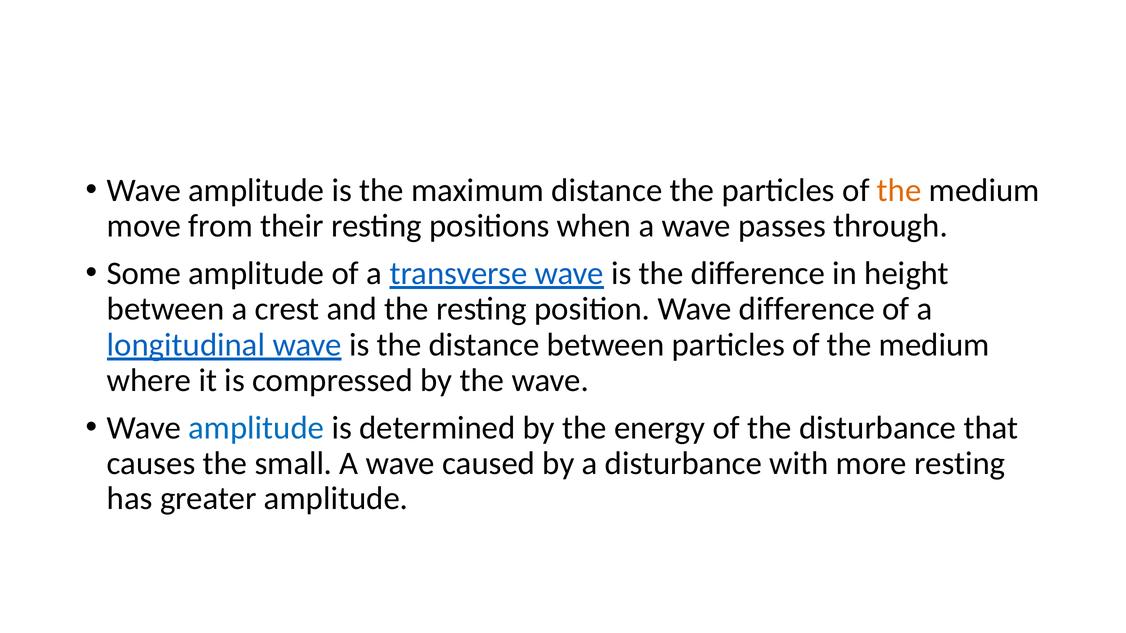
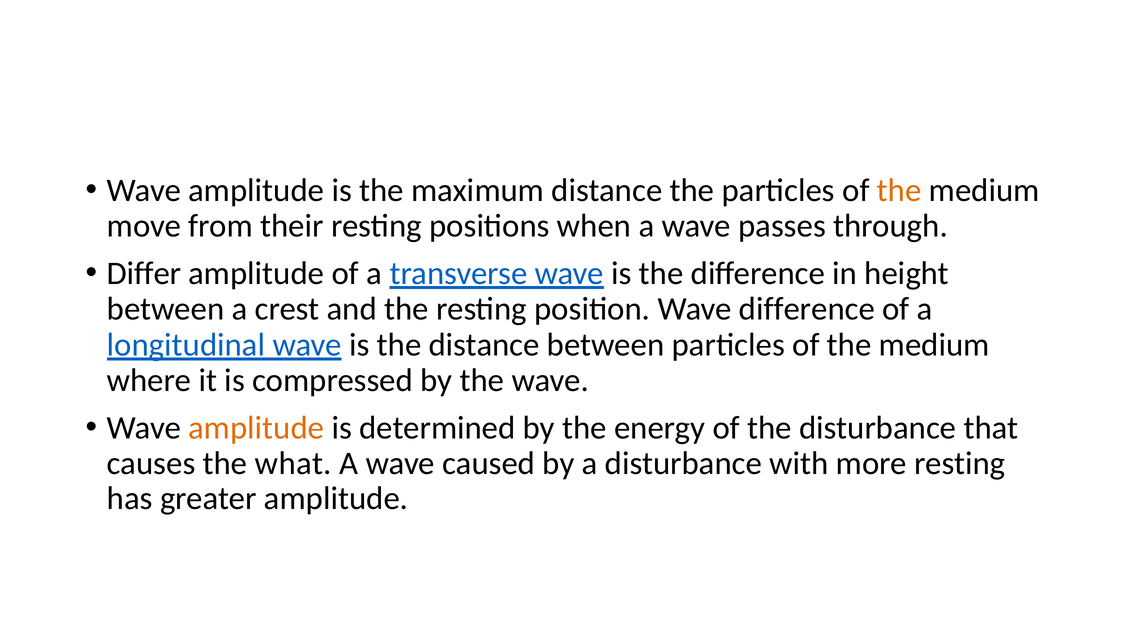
Some: Some -> Differ (144, 274)
amplitude colour: blue -> orange (256, 428)
small: small -> what (293, 463)
